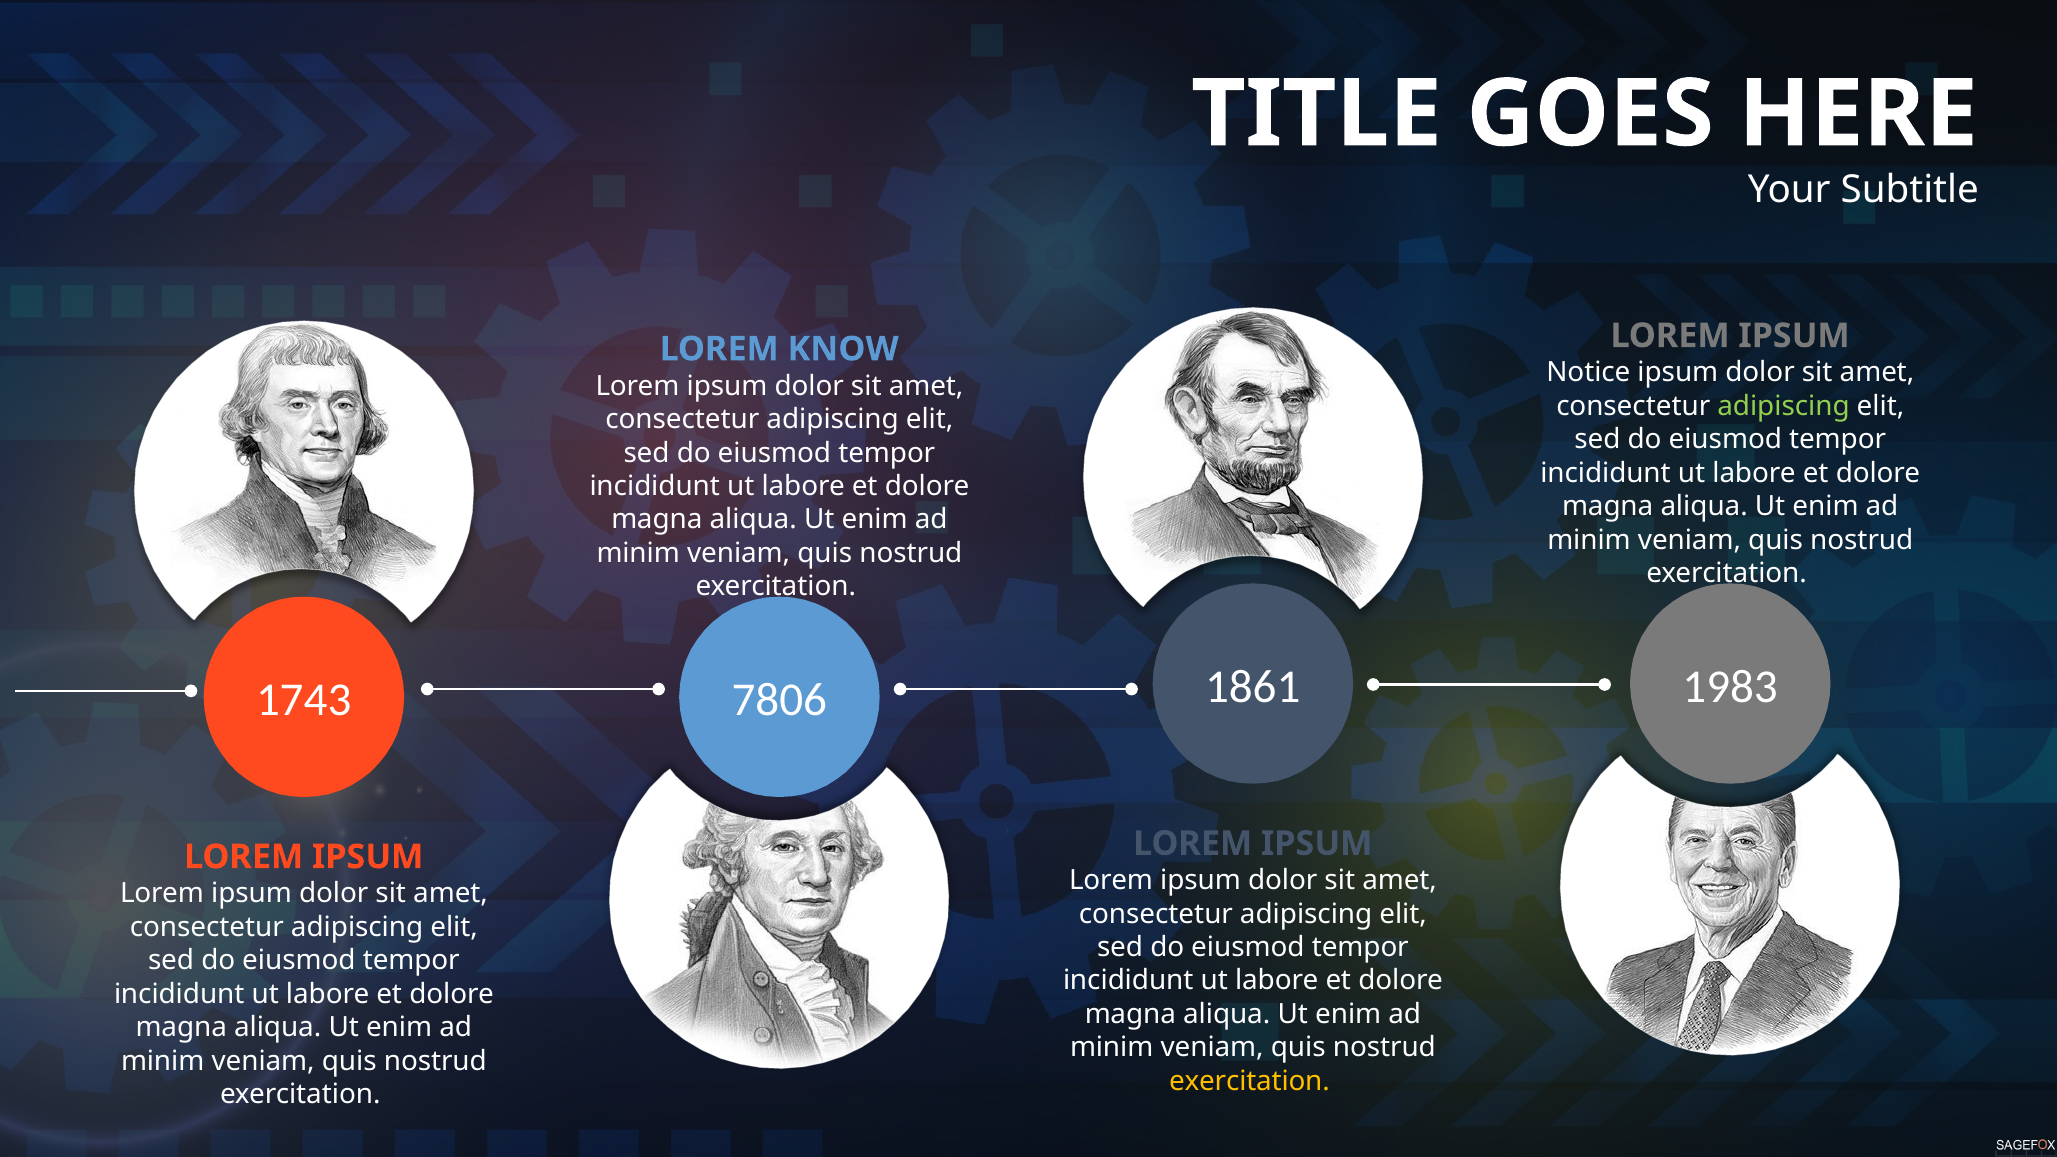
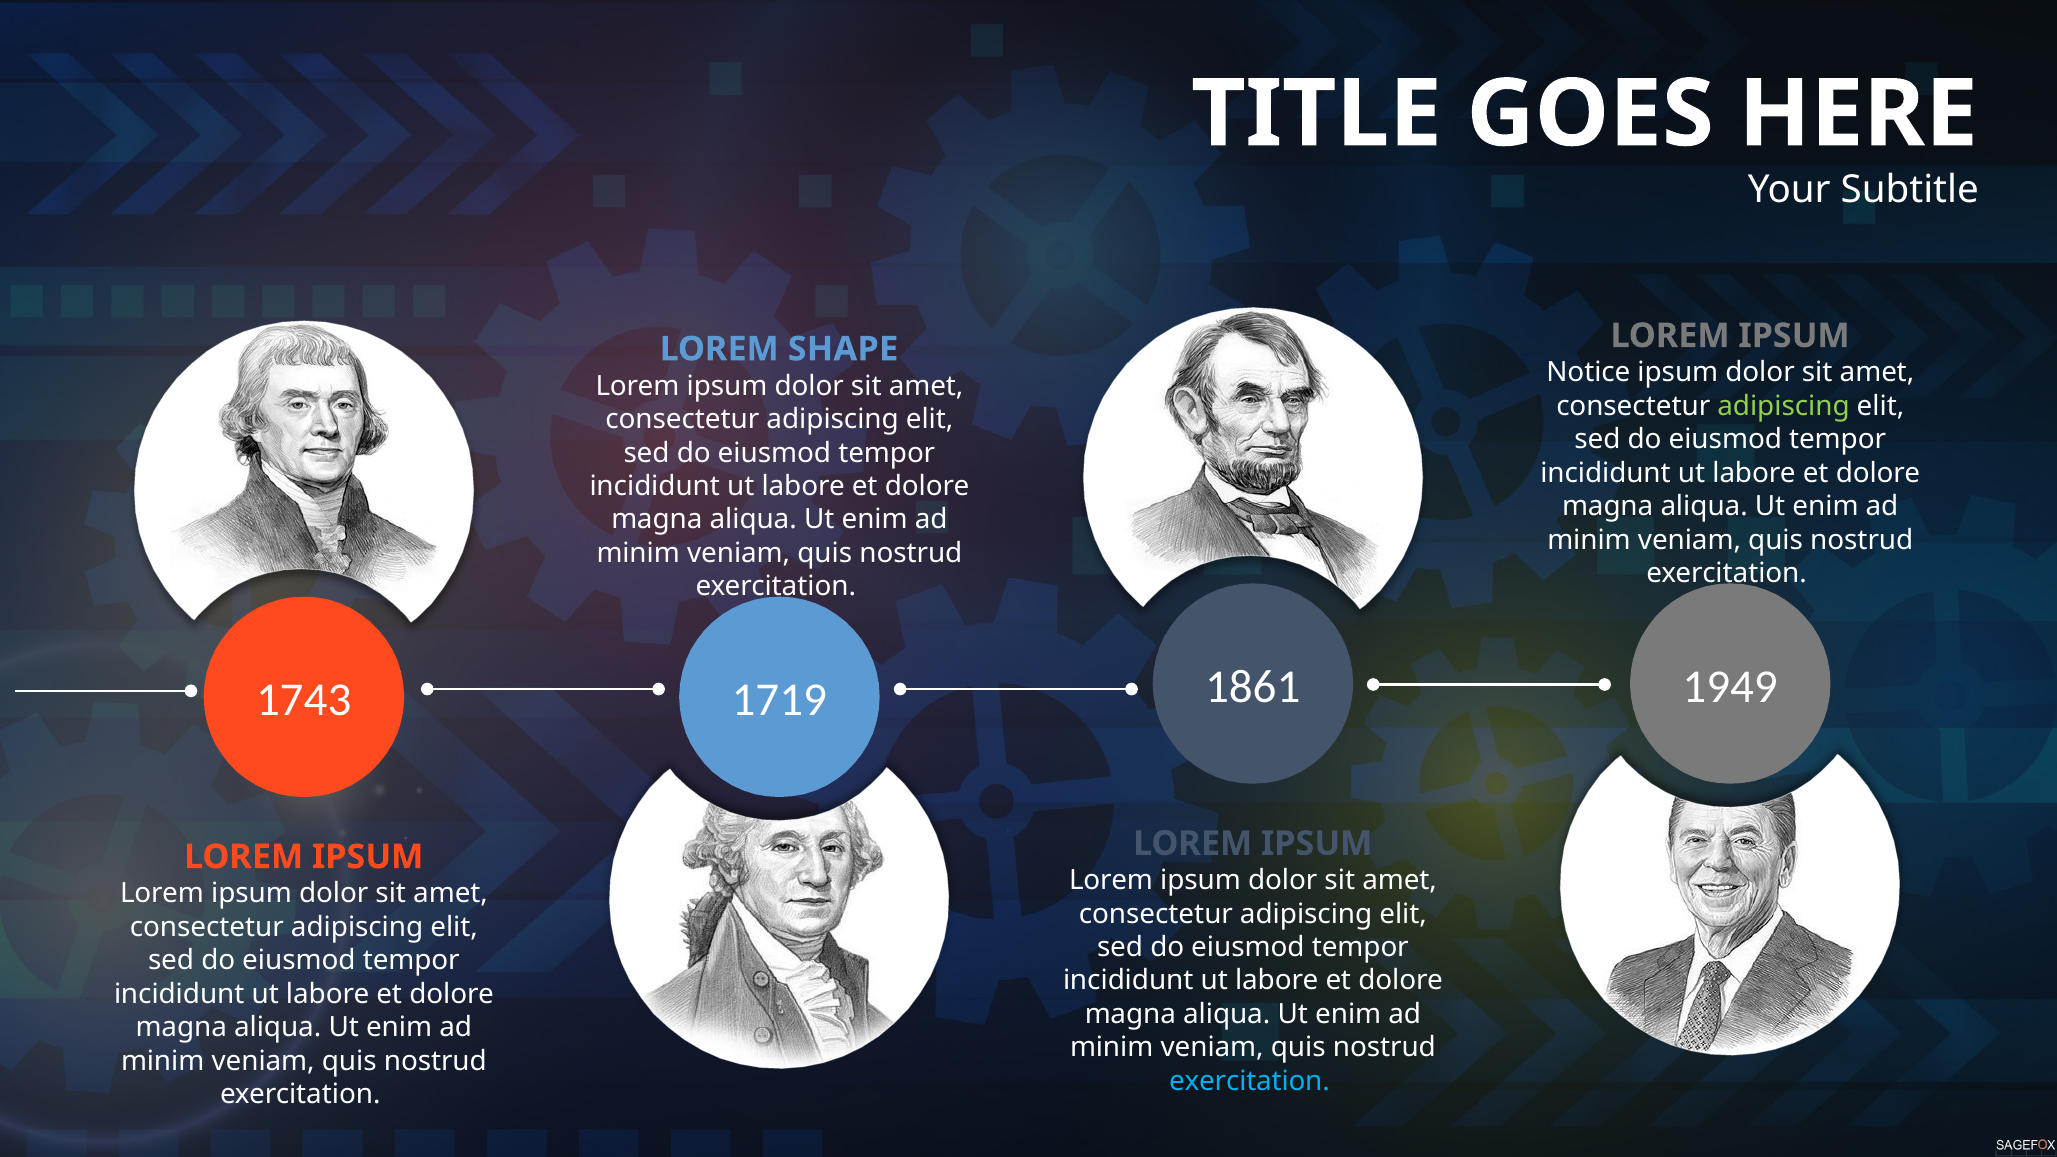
KNOW: KNOW -> SHAPE (843, 349)
1983: 1983 -> 1949 (1730, 687)
7806: 7806 -> 1719 (779, 700)
exercitation colour: yellow -> light blue (1249, 1081)
